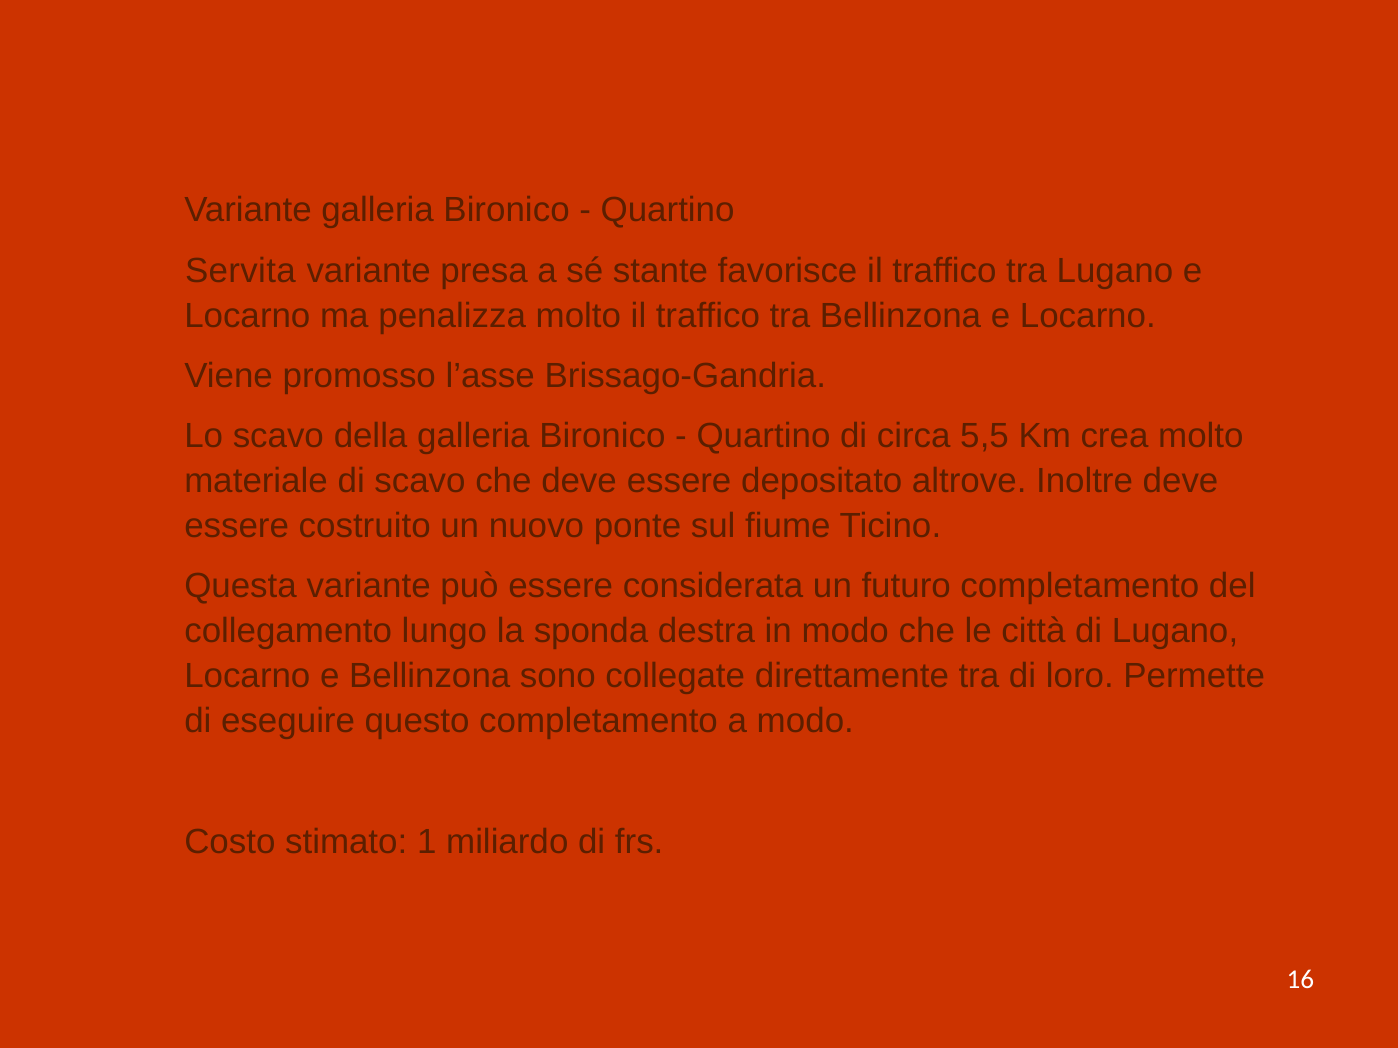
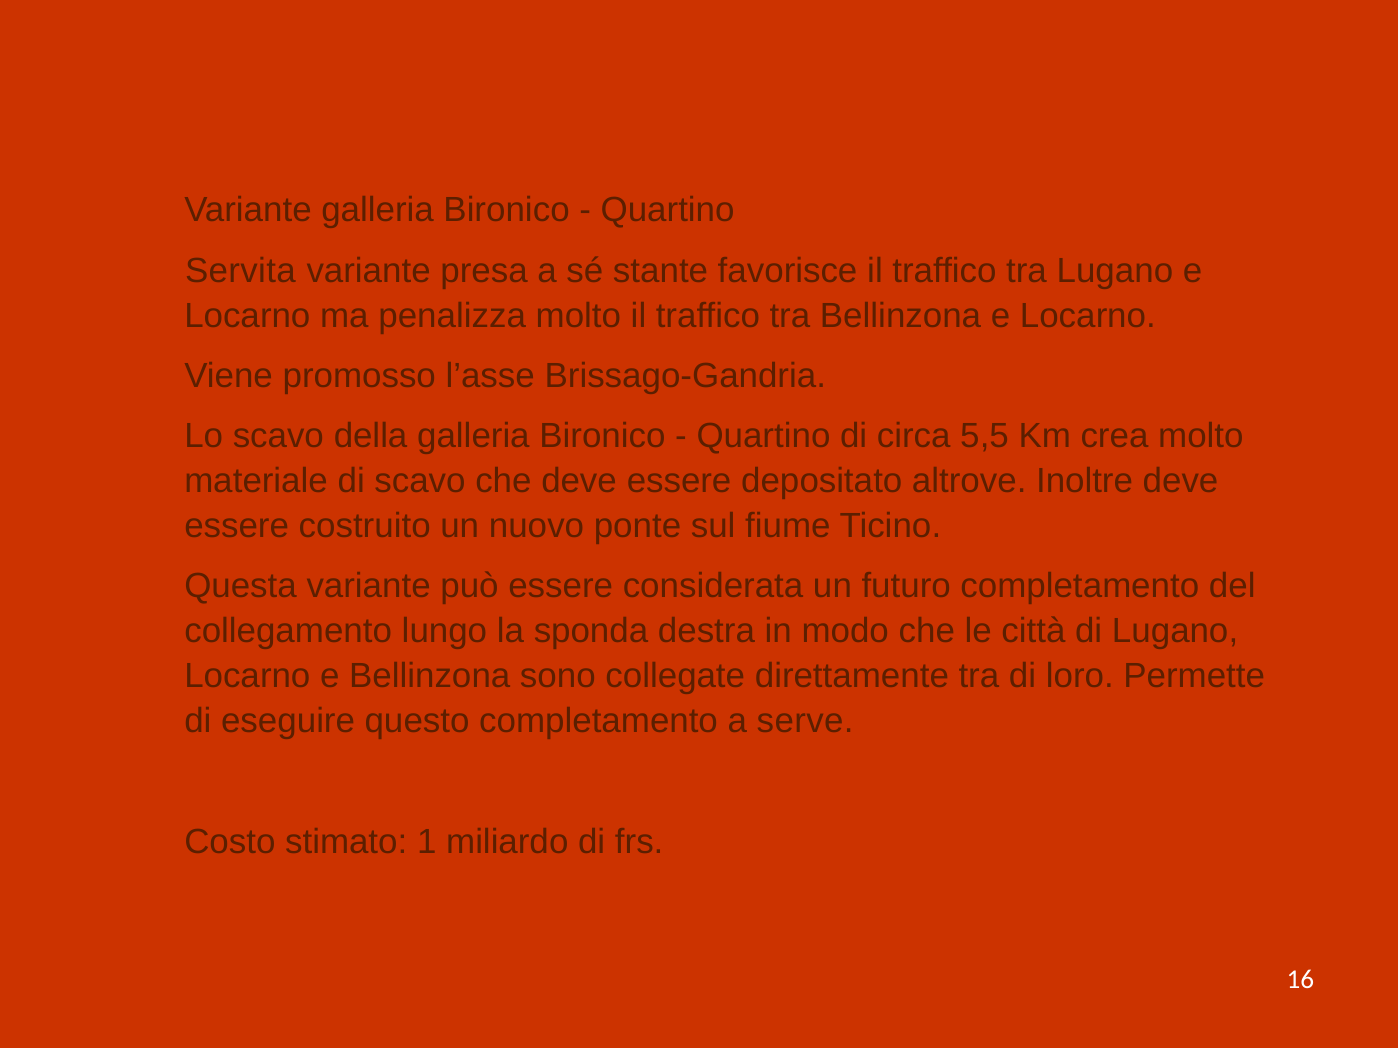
a modo: modo -> serve (805, 721)
